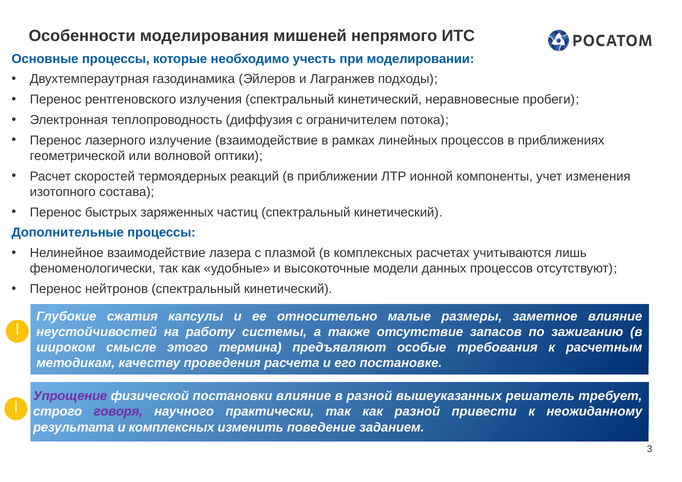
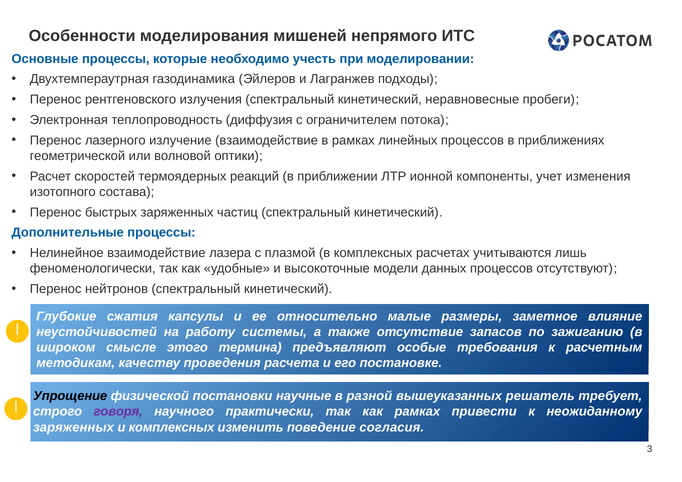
Упрощение colour: purple -> black (70, 396)
постановки влияние: влияние -> научные (304, 396)
как разной: разной -> рамках (417, 412)
результата: результата -> заряженных (74, 427)
заданием: заданием -> согласия (392, 427)
